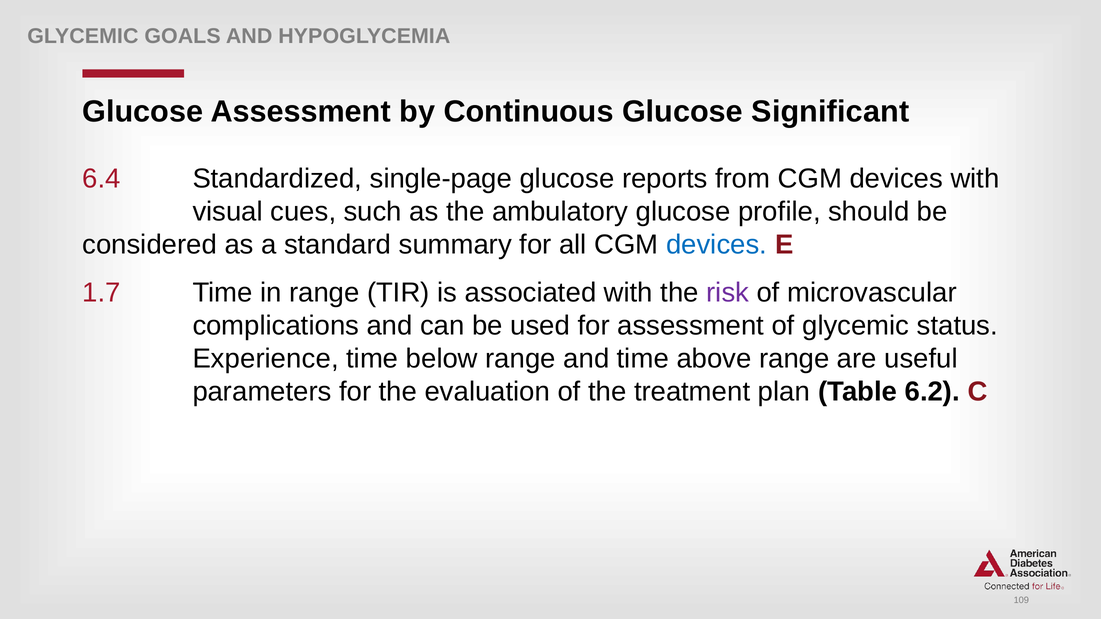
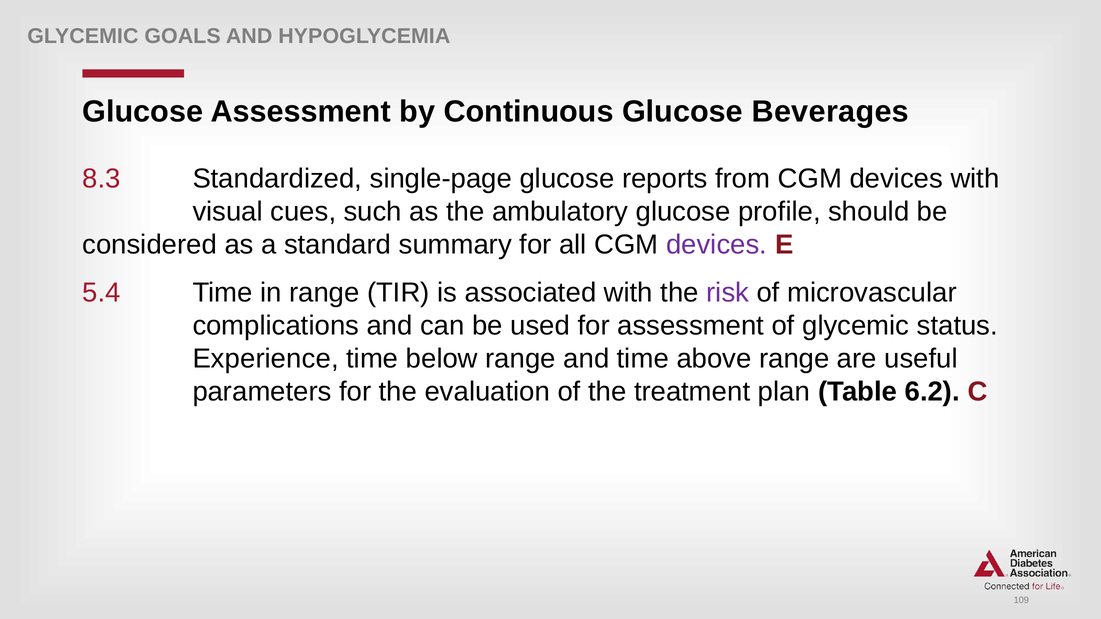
Significant: Significant -> Beverages (830, 112)
6.4: 6.4 -> 8.3 (102, 179)
devices colour: blue -> purple (717, 245)
1.7: 1.7 -> 5.4 (102, 293)
